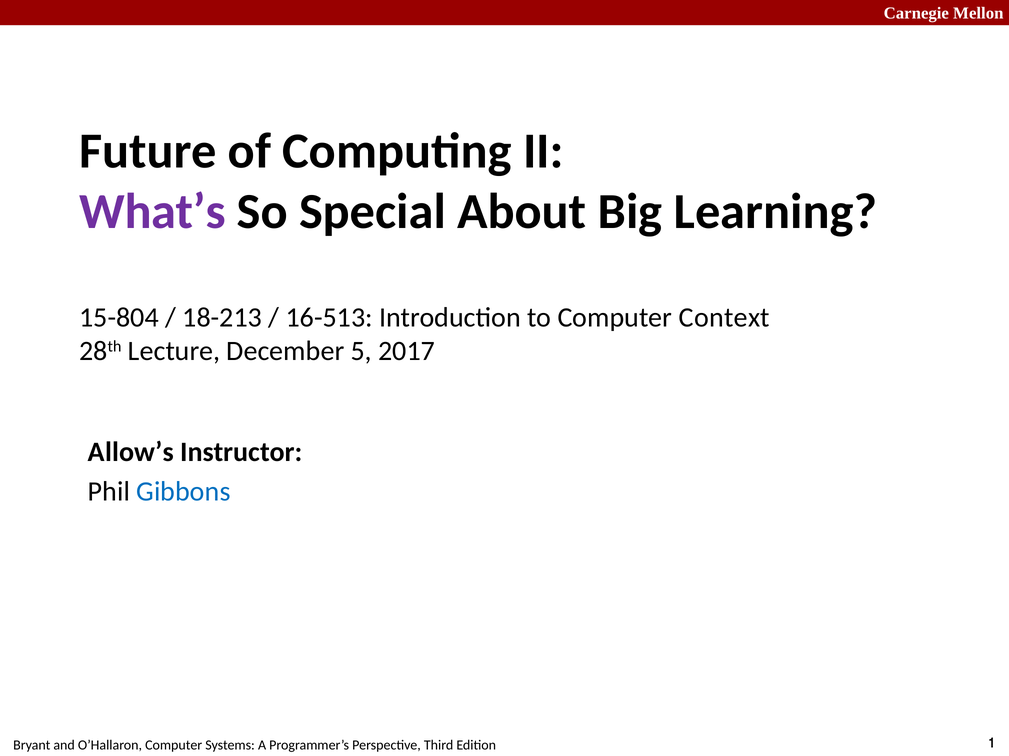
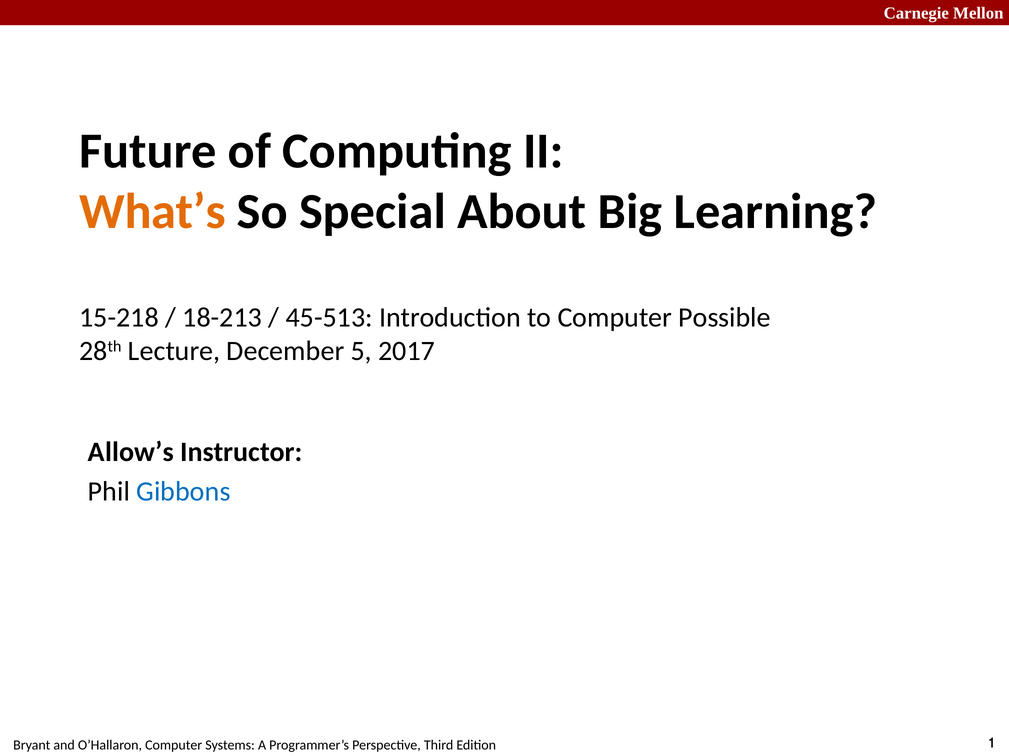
What’s colour: purple -> orange (152, 212)
15-804: 15-804 -> 15-218 (119, 318)
16-513: 16-513 -> 45-513 (329, 318)
Context: Context -> Possible (725, 318)
